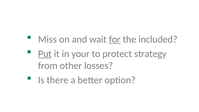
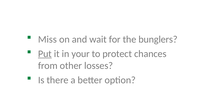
for underline: present -> none (115, 39)
included: included -> bunglers (158, 39)
strategy: strategy -> chances (150, 54)
